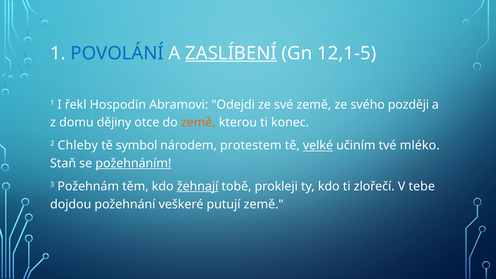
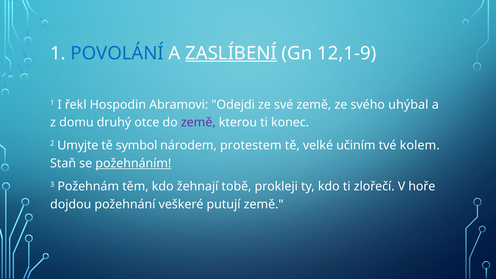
12,1-5: 12,1-5 -> 12,1-9 (347, 53)
později: později -> uhýbal (408, 105)
dějiny: dějiny -> druhý (114, 123)
země colour: orange -> purple (198, 123)
Chleby: Chleby -> Umyjte (78, 146)
velké underline: present -> none (318, 146)
mléko: mléko -> kolem (420, 146)
žehnají underline: present -> none (198, 186)
tebe: tebe -> hoře (422, 186)
